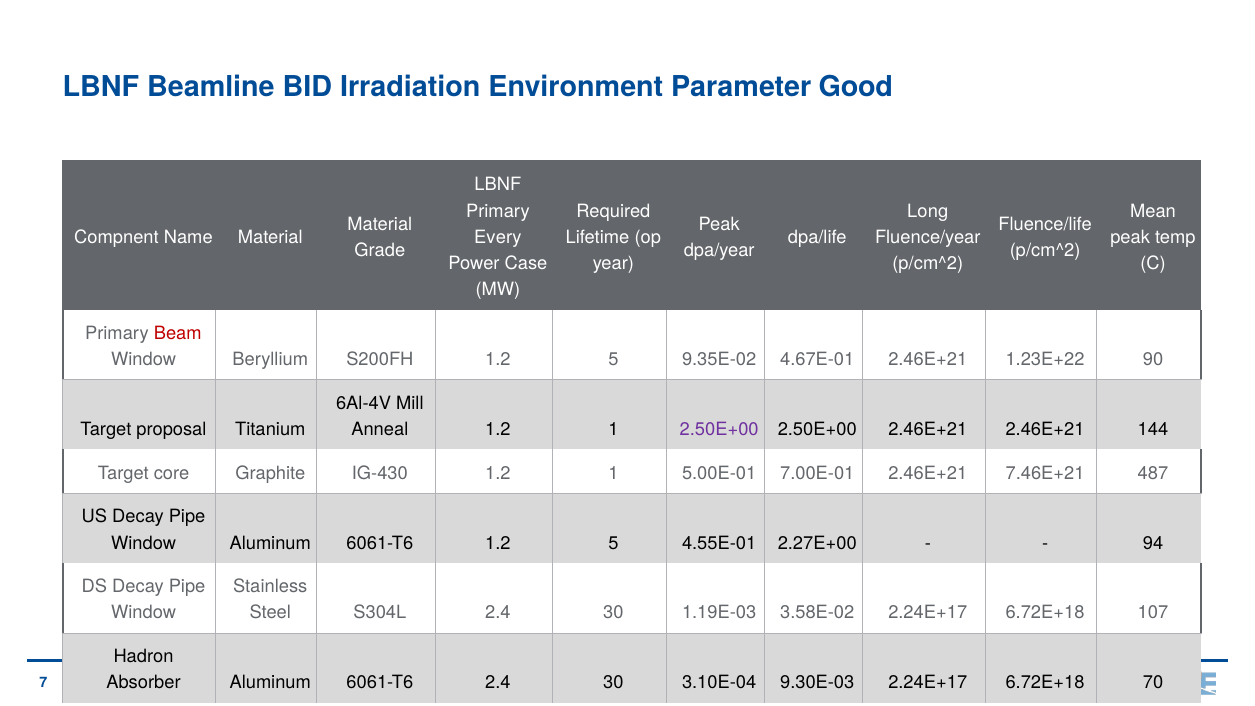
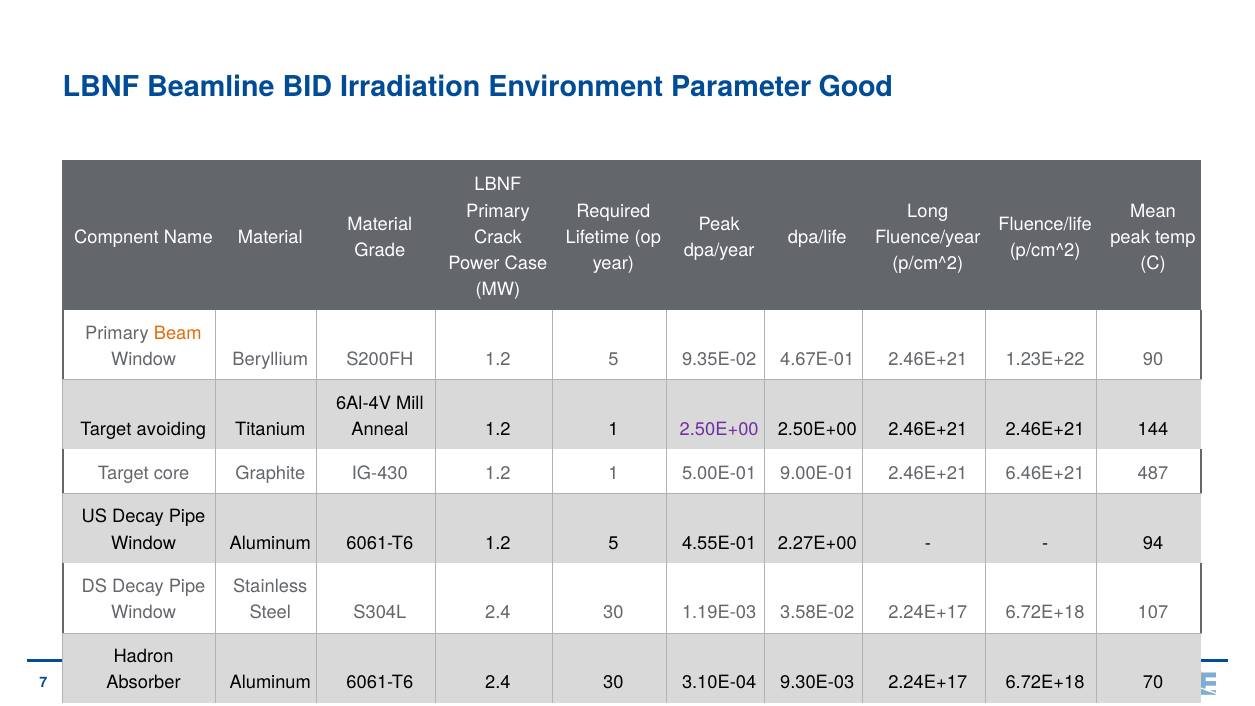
Every: Every -> Crack (498, 237)
Beam colour: red -> orange (178, 333)
proposal: proposal -> avoiding (171, 429)
7.00E-01: 7.00E-01 -> 9.00E-01 (817, 473)
7.46E+21: 7.46E+21 -> 6.46E+21 (1045, 473)
